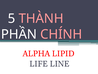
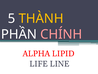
THÀNH colour: pink -> yellow (41, 18)
